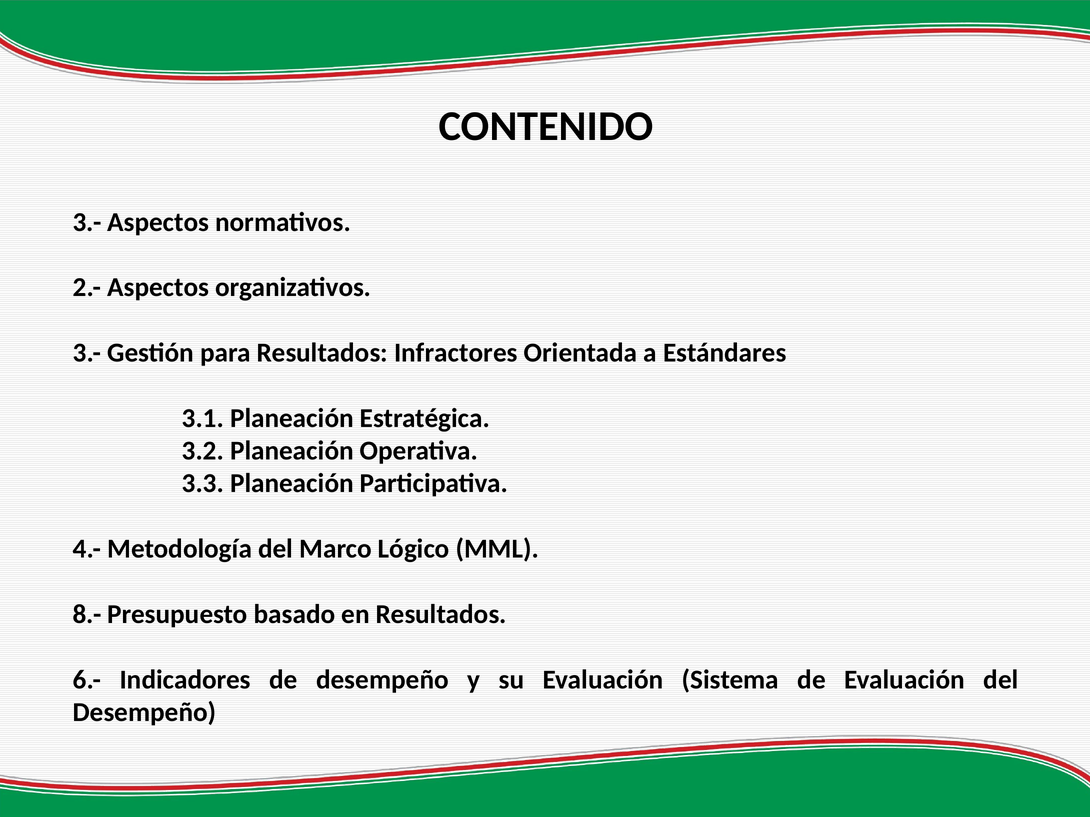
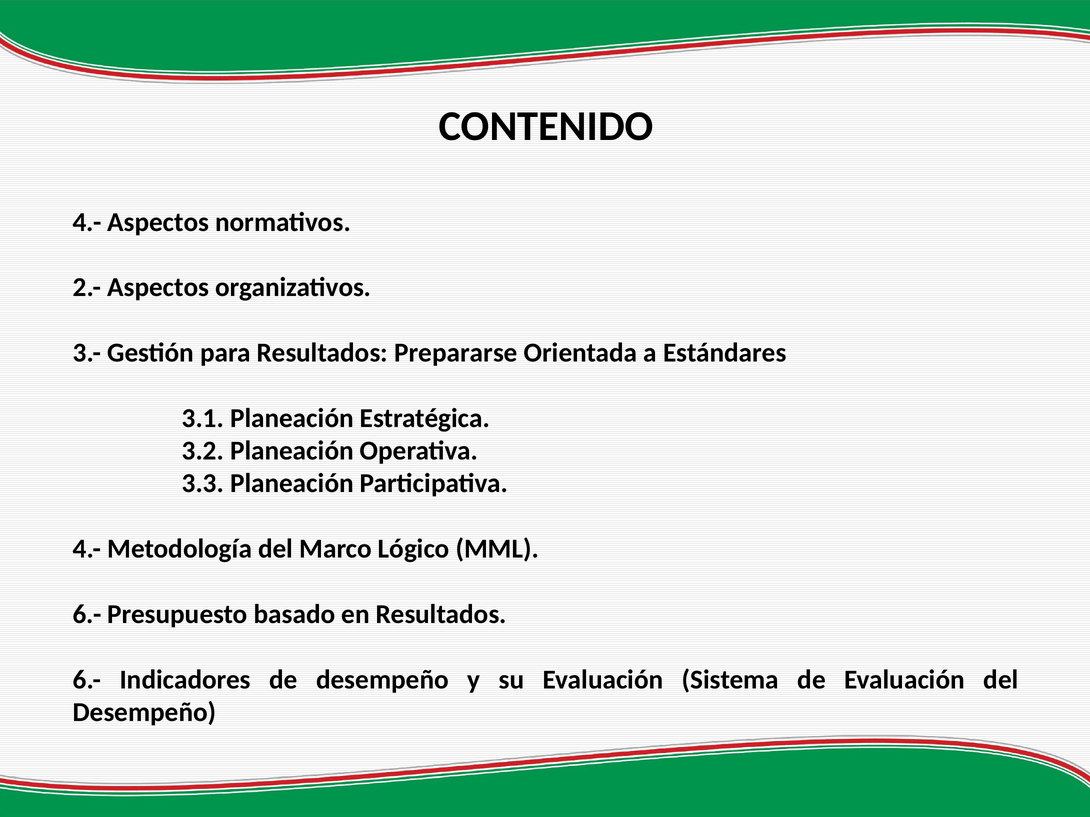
3.-: 3.- -> 4.- (87, 222)
Infractores: Infractores -> Prepararse (456, 353)
8.-: 8.- -> 6.- (87, 615)
